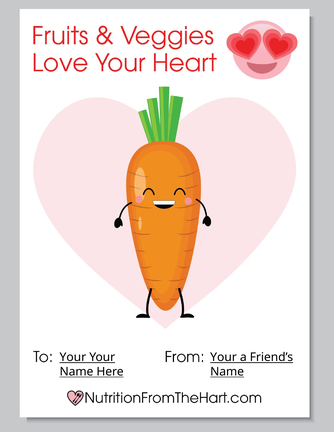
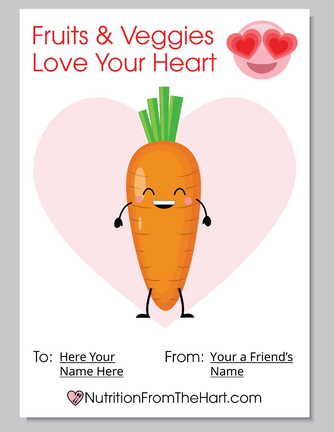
Your: Your -> Here (73, 357)
